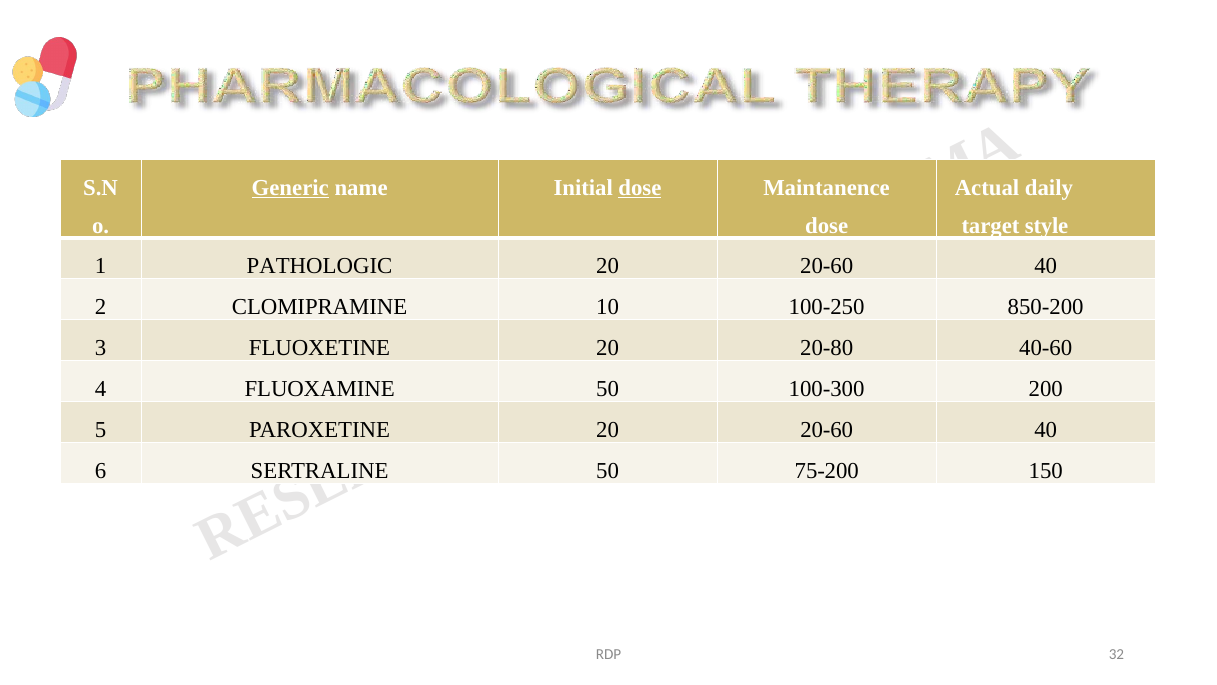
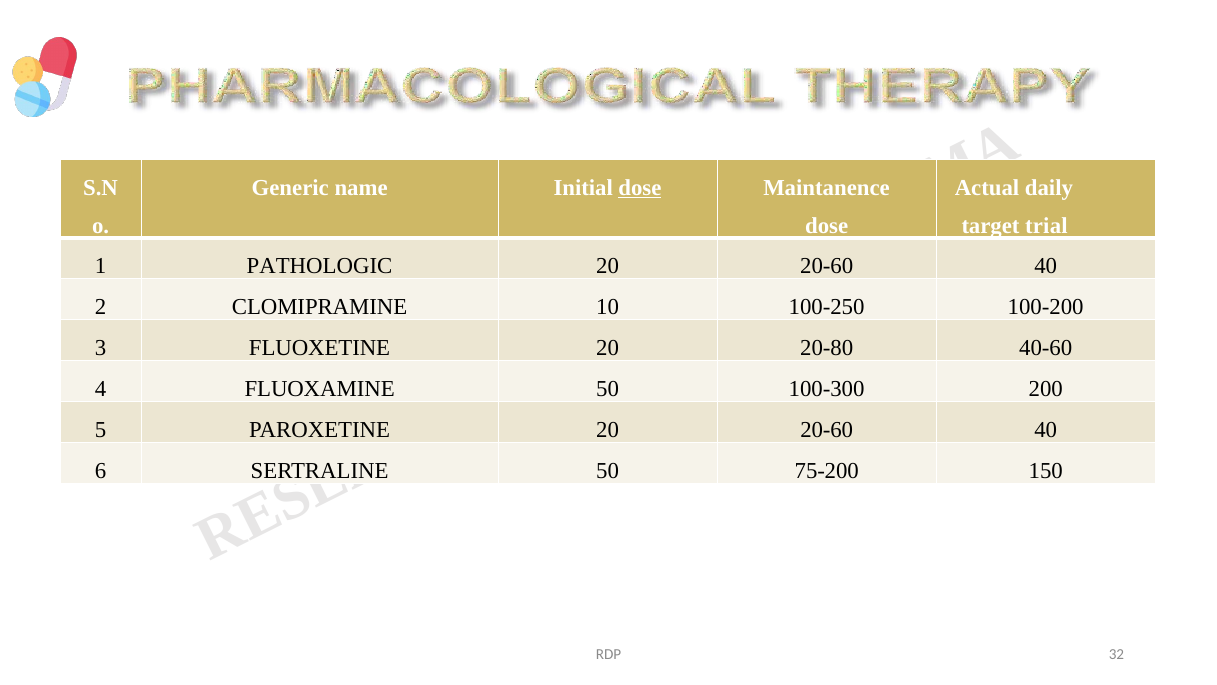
Generic underline: present -> none (290, 188)
style: style -> trial (1046, 225)
850-200: 850-200 -> 100-200 (1046, 307)
